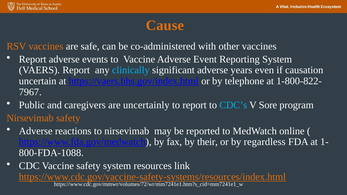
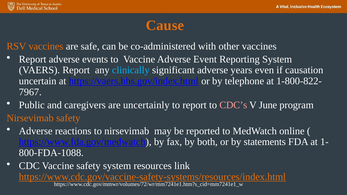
CDC’s colour: light blue -> pink (233, 105)
Sore: Sore -> June (268, 105)
their: their -> both (207, 142)
regardless: regardless -> statements (265, 142)
